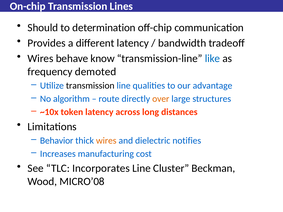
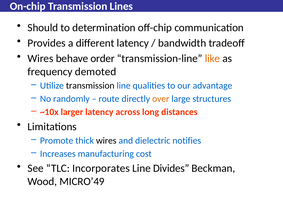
know: know -> order (103, 58)
like colour: blue -> orange (212, 58)
algorithm: algorithm -> randomly (71, 99)
token: token -> larger (72, 112)
Behavior: Behavior -> Promote (57, 141)
wires colour: orange -> black (106, 141)
Cluster: Cluster -> Divides (171, 169)
MICRO’08: MICRO’08 -> MICRO’49 (82, 182)
